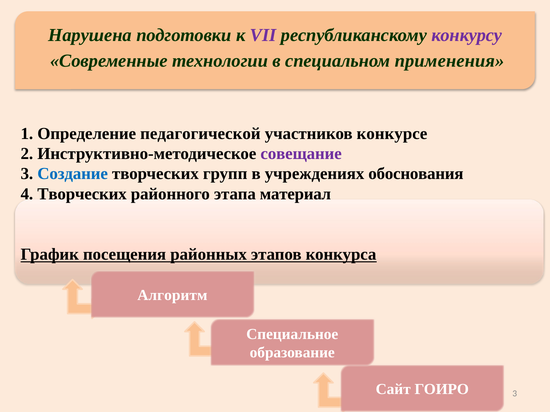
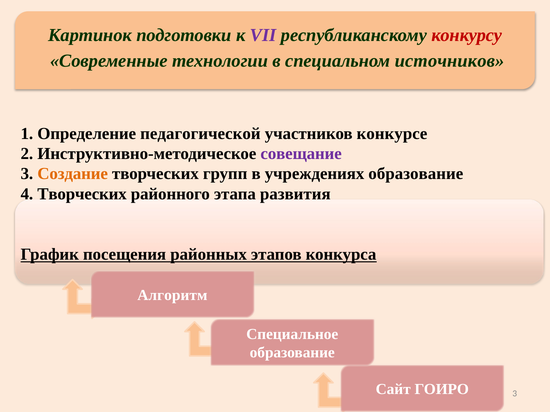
Нарушена: Нарушена -> Картинок (90, 35)
конкурсу colour: purple -> red (467, 35)
применения: применения -> источников (450, 61)
Создание colour: blue -> orange (73, 174)
учреждениях обоснования: обоснования -> образование (416, 174)
материал: материал -> развития (295, 194)
